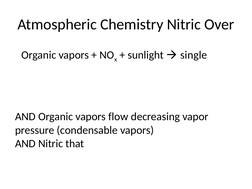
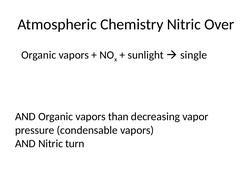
flow: flow -> than (118, 117)
that: that -> turn (75, 144)
